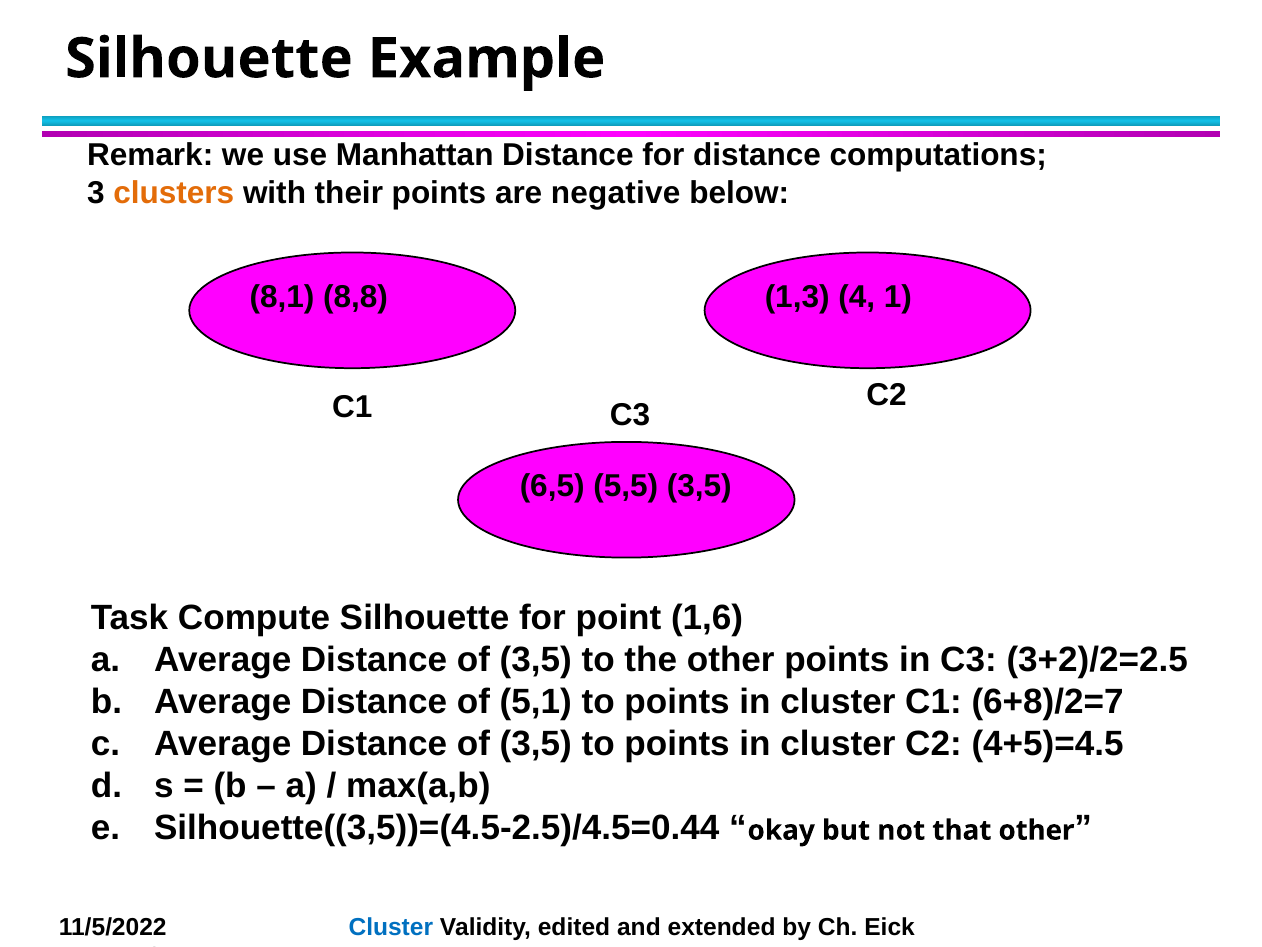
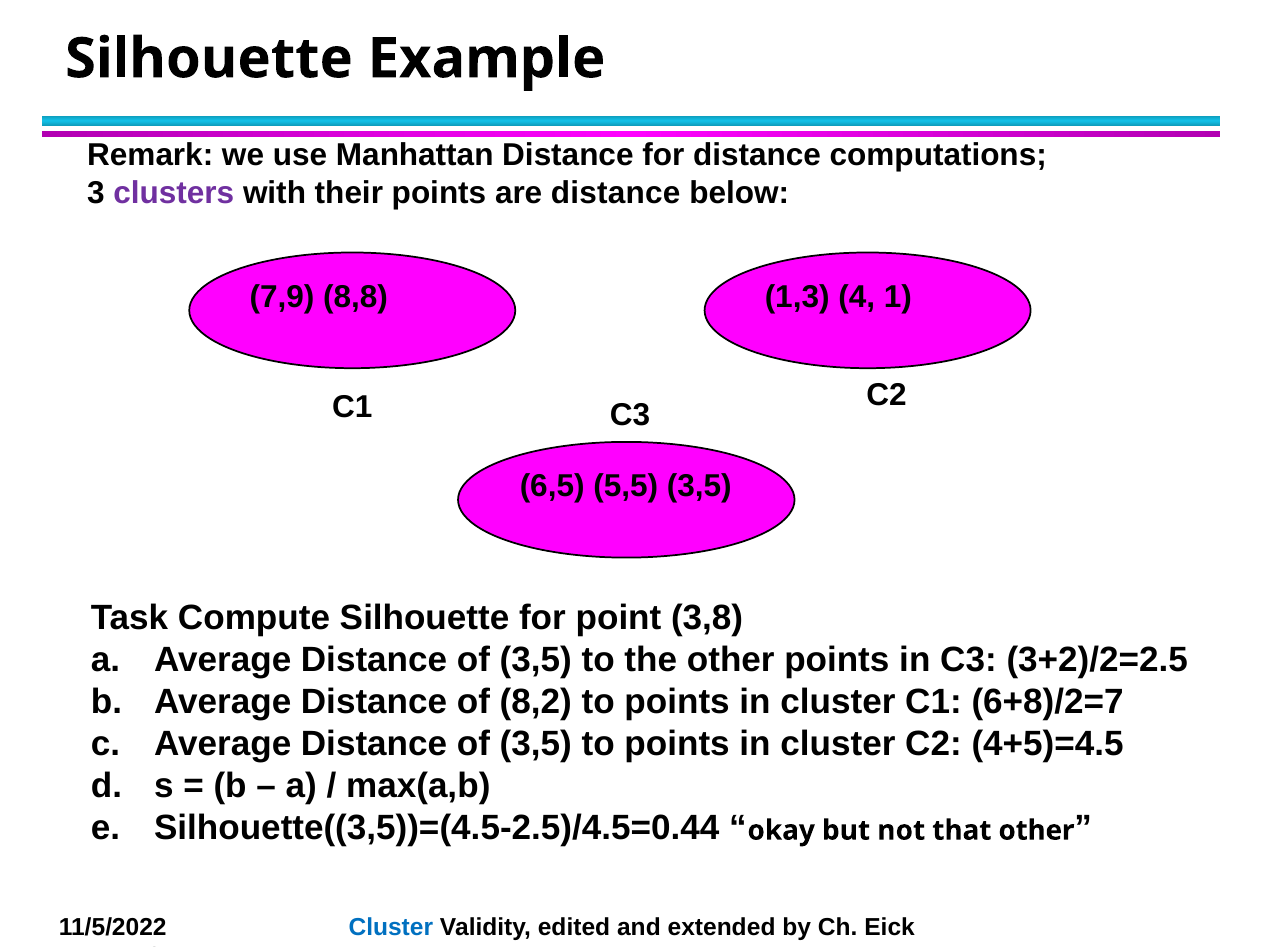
clusters colour: orange -> purple (174, 193)
are negative: negative -> distance (616, 193)
8,1: 8,1 -> 7,9 (282, 297)
1,6: 1,6 -> 3,8 (707, 617)
5,1: 5,1 -> 8,2 (536, 701)
